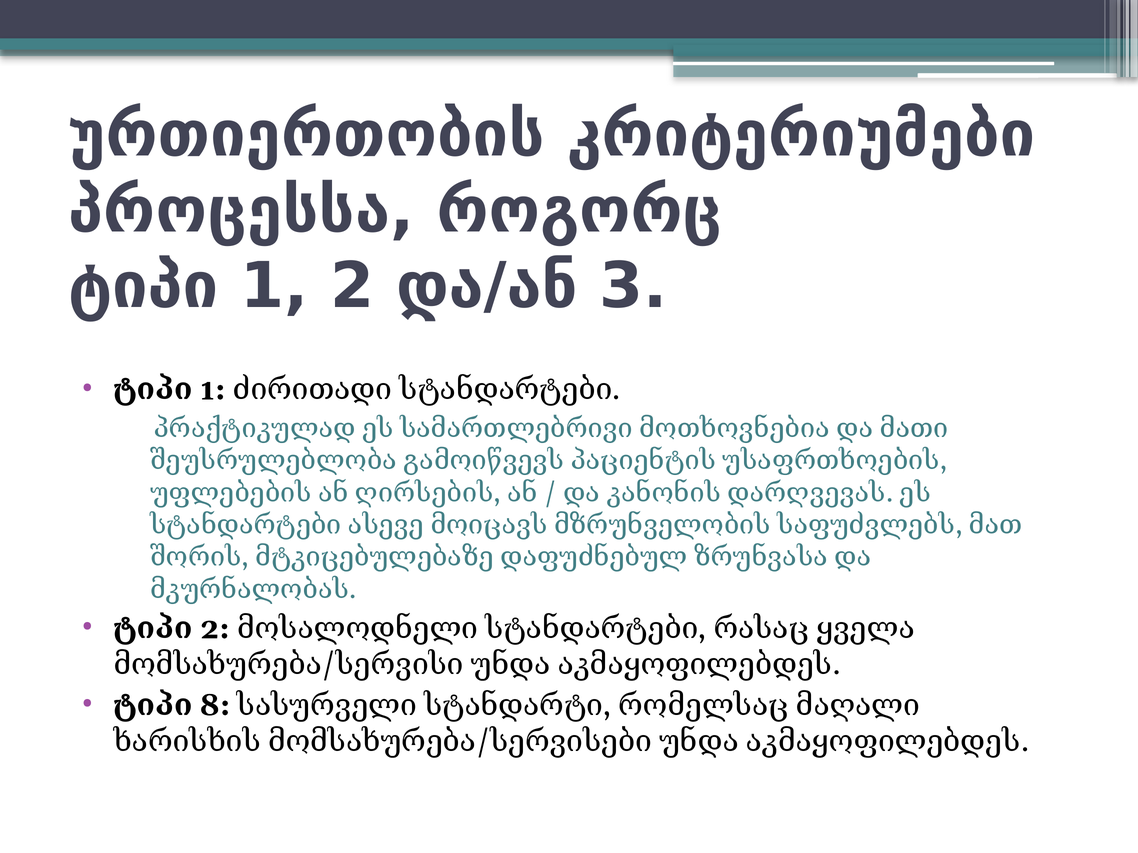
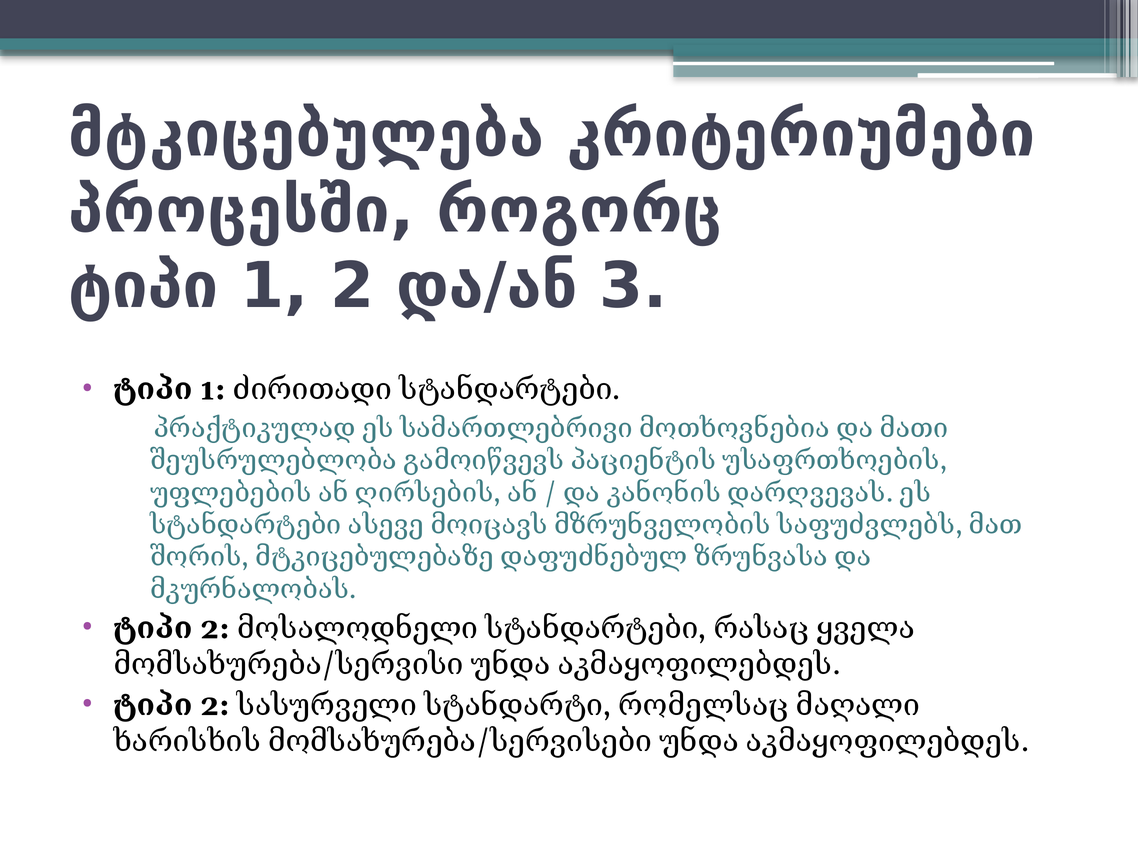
ურთიერთობის: ურთიერთობის -> მტკიცებულება (306, 135)
პროცესსა: პროცესსა -> პროცესში (241, 211)
8: 8 -> 2 (215, 706)
